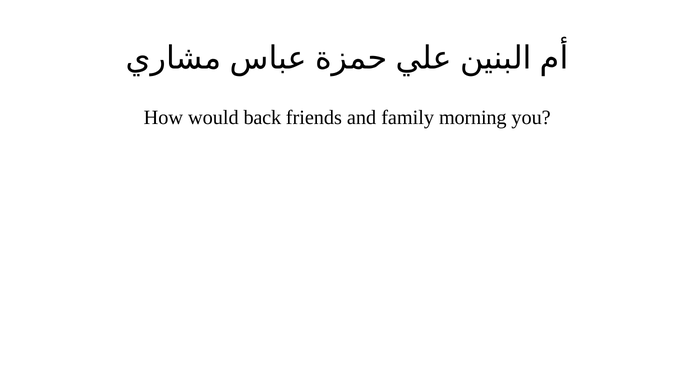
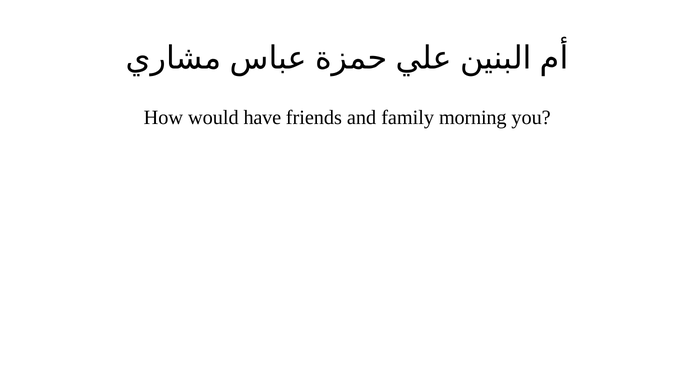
back: back -> have (262, 118)
